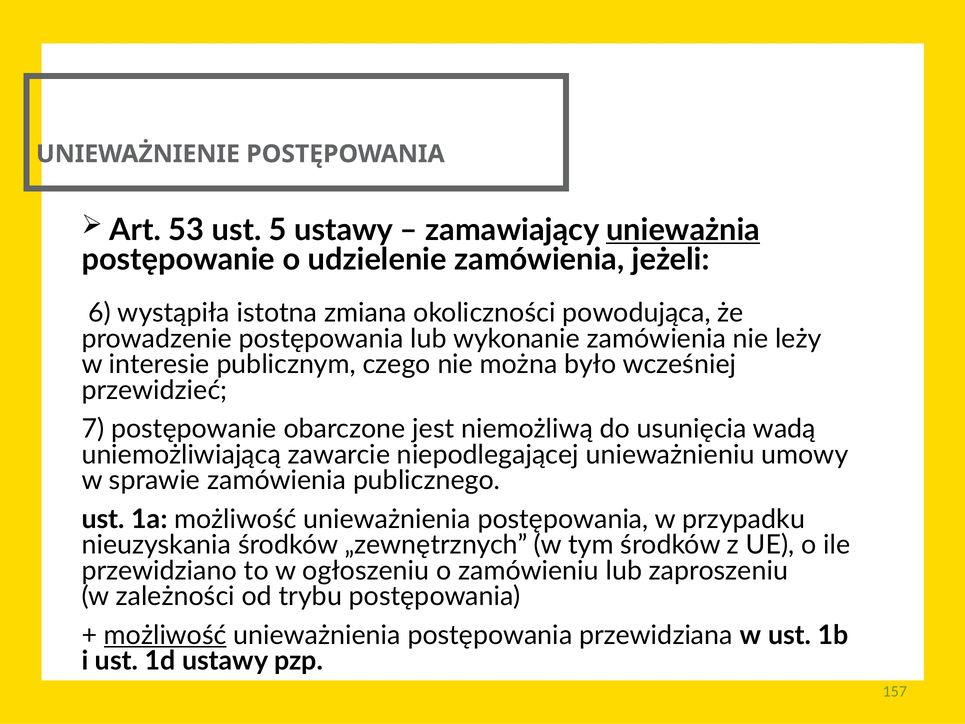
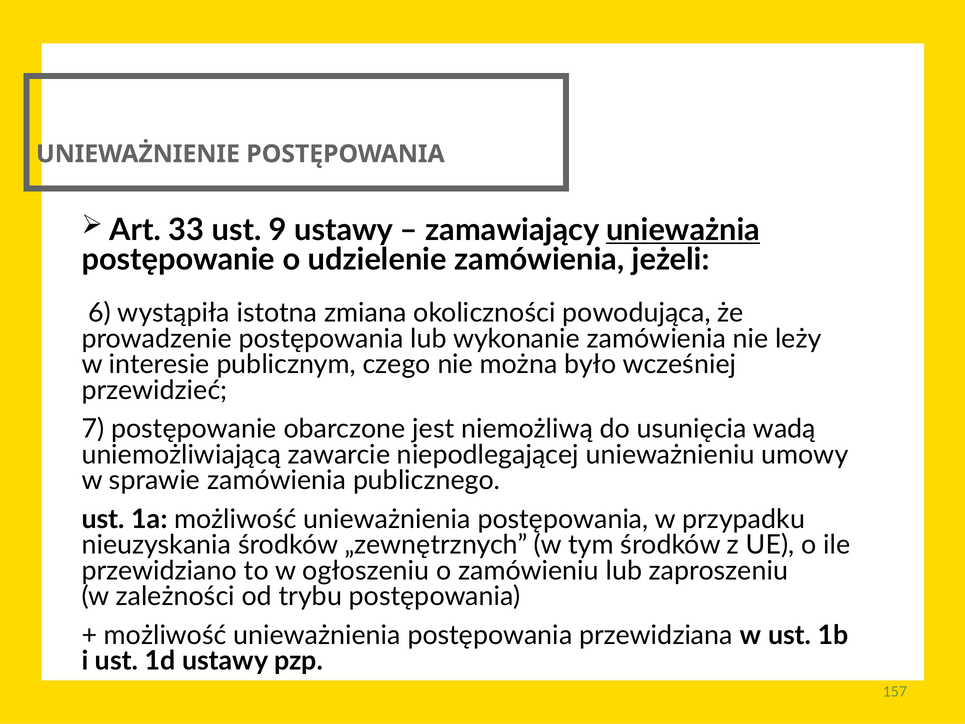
53: 53 -> 33 (186, 230)
5: 5 -> 9 (278, 230)
możliwość underline: present -> none (165, 635)
